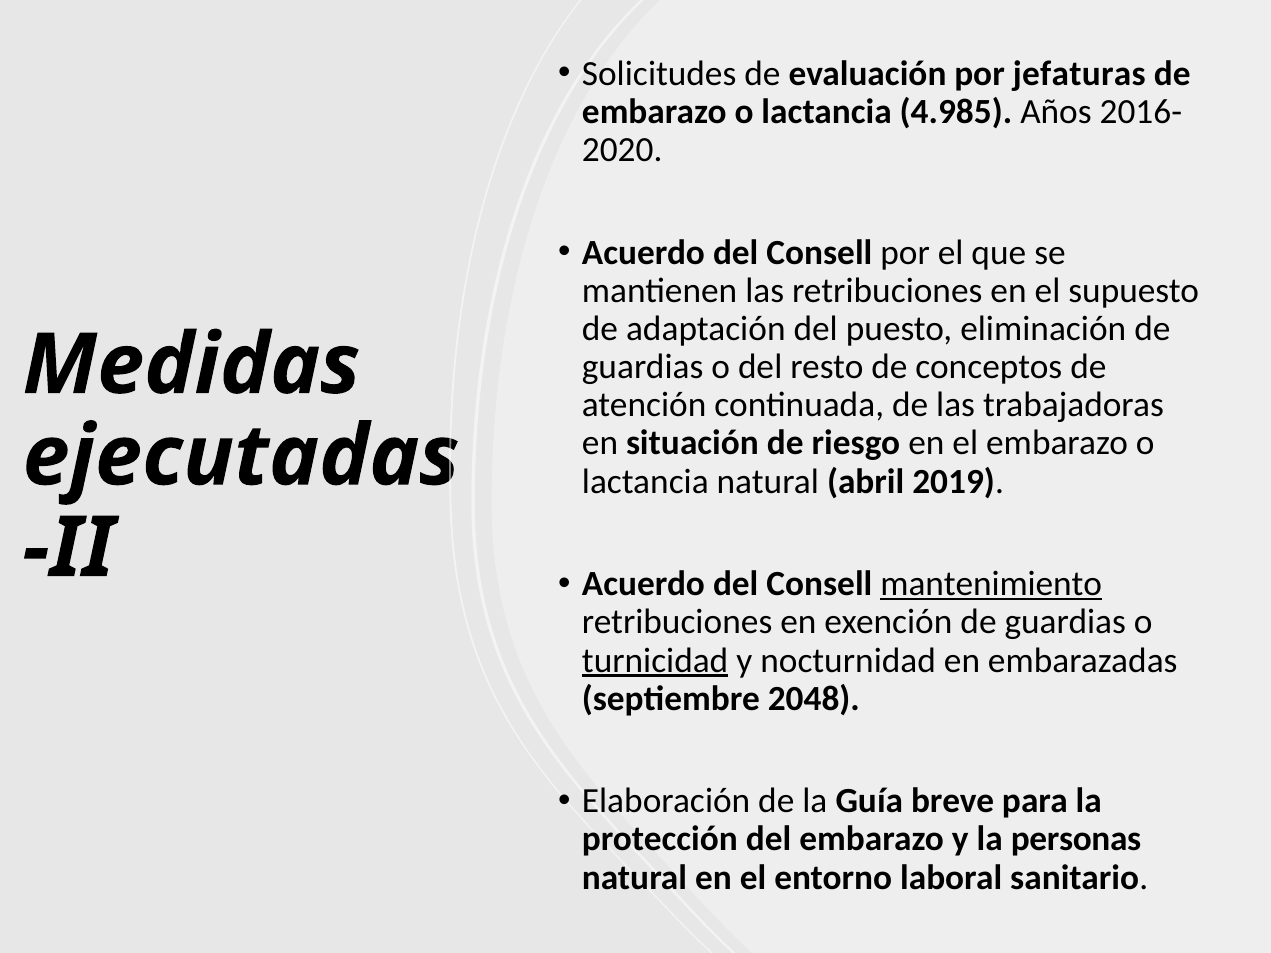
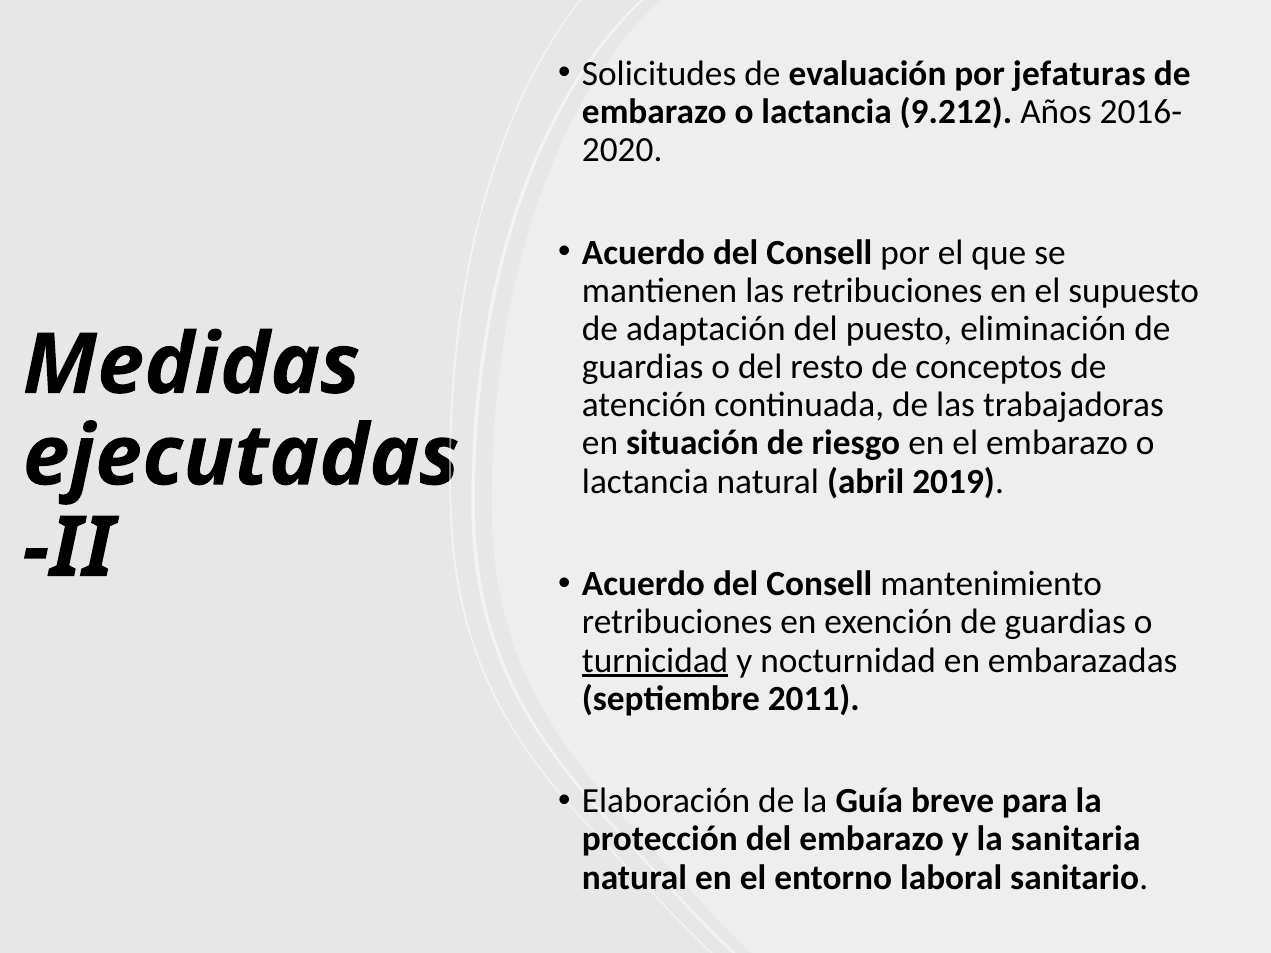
4.985: 4.985 -> 9.212 (956, 112)
mantenimiento underline: present -> none (991, 584)
2048: 2048 -> 2011 (814, 699)
personas: personas -> sanitaria (1076, 840)
